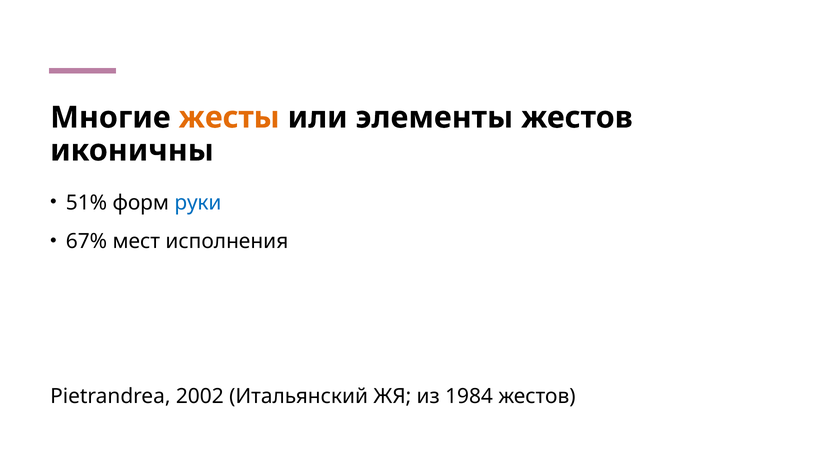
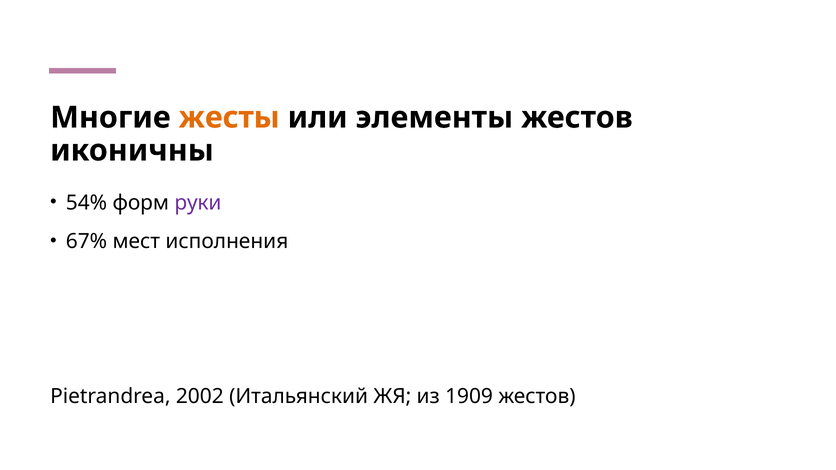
51%: 51% -> 54% (86, 203)
руки colour: blue -> purple (198, 203)
1984: 1984 -> 1909 (469, 397)
